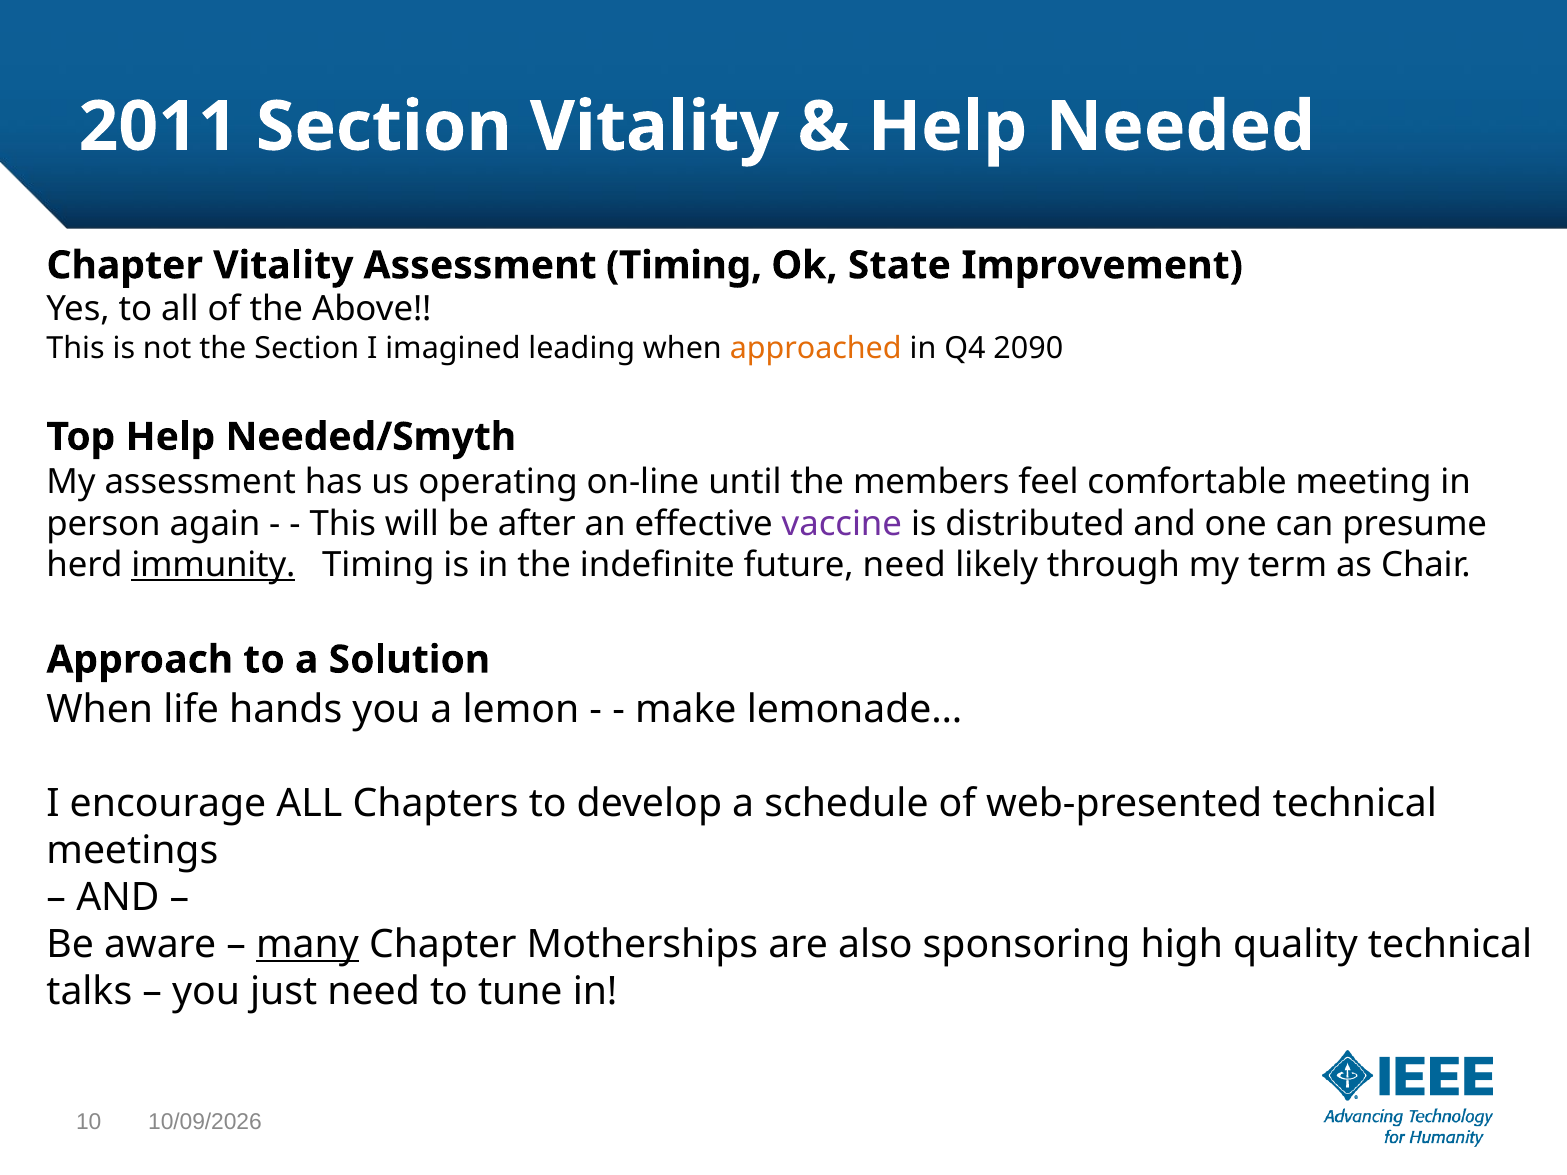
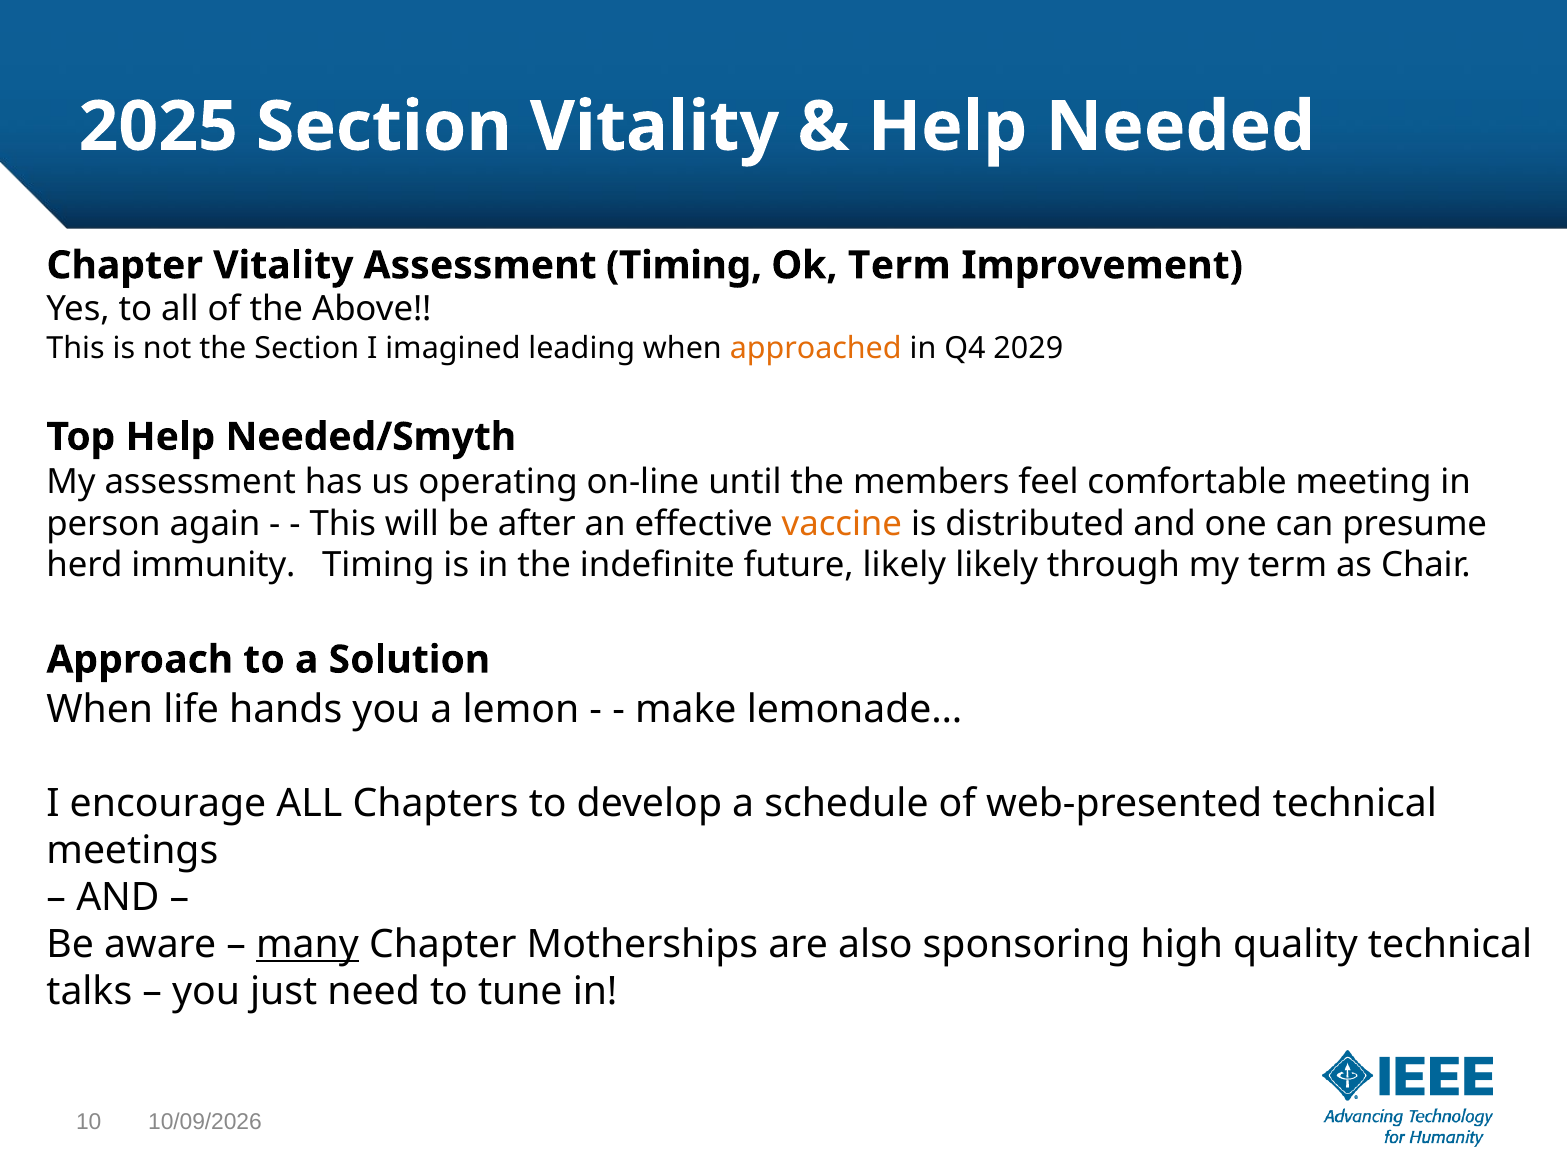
2011: 2011 -> 2025 (158, 127)
Ok State: State -> Term (899, 265)
2090: 2090 -> 2029 (1028, 348)
vaccine colour: purple -> orange (842, 524)
immunity underline: present -> none (213, 565)
future need: need -> likely (904, 565)
